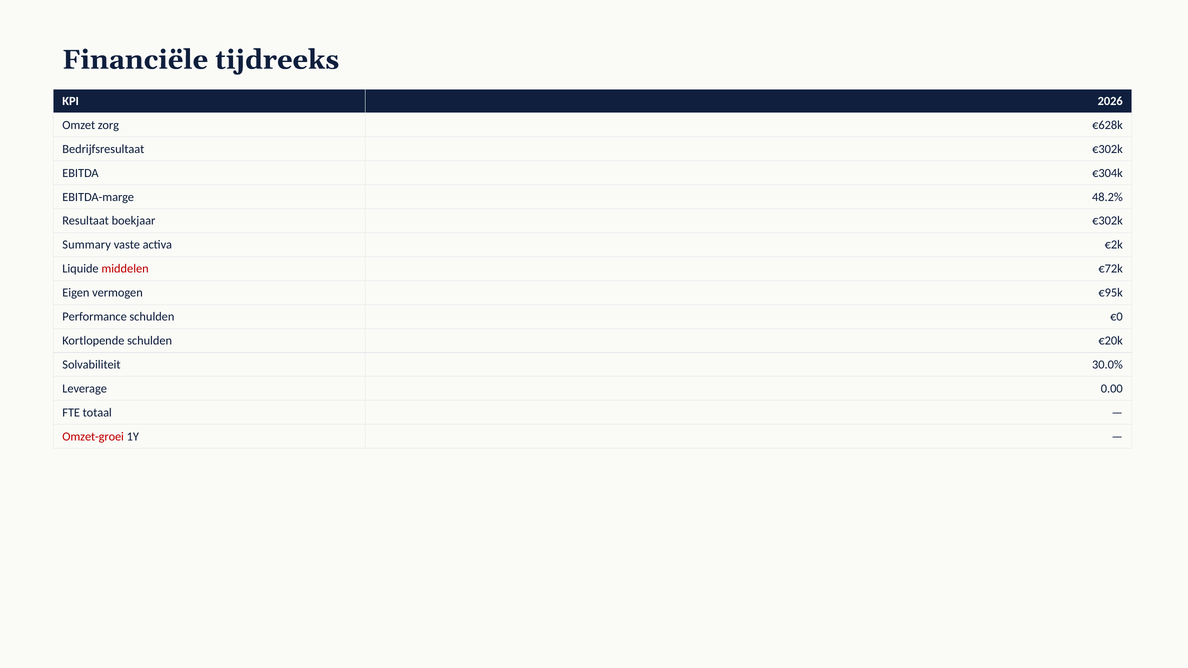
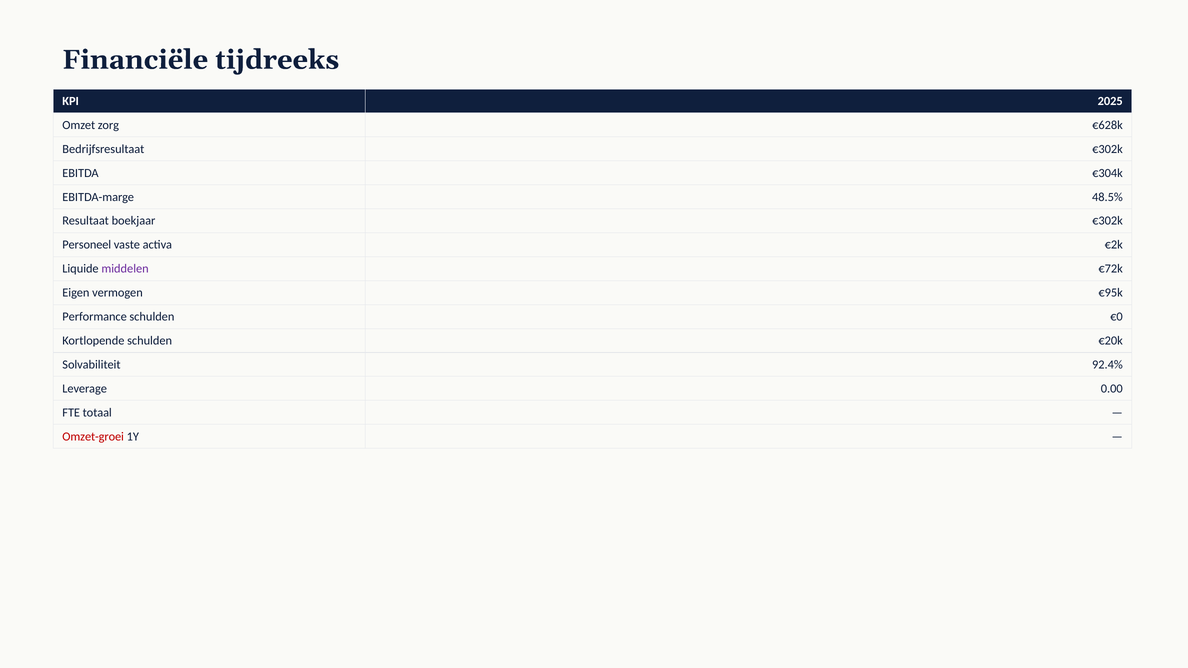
2026: 2026 -> 2025 (1110, 101)
48.2%: 48.2% -> 48.5% (1107, 197)
Summary: Summary -> Personeel (87, 245)
middelen colour: red -> purple (125, 269)
30.0%: 30.0% -> 92.4% (1107, 365)
